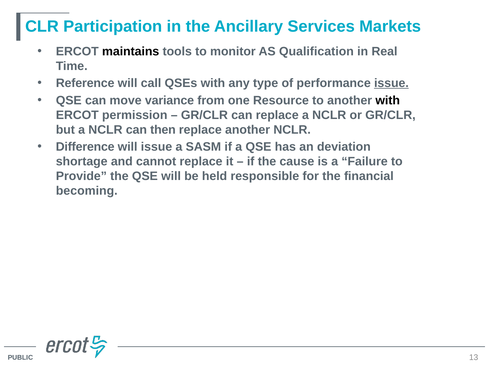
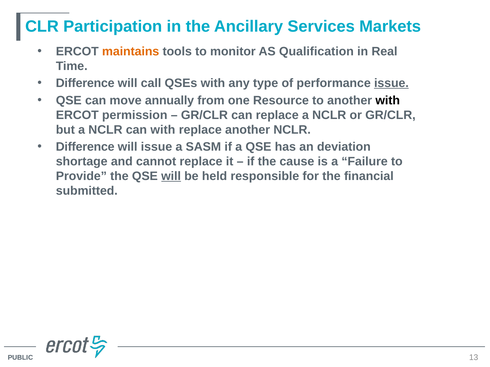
maintains colour: black -> orange (131, 51)
Reference: Reference -> Difference (85, 83)
variance: variance -> annually (170, 100)
can then: then -> with (163, 130)
will underline: none -> present (171, 176)
becoming: becoming -> submitted (87, 191)
